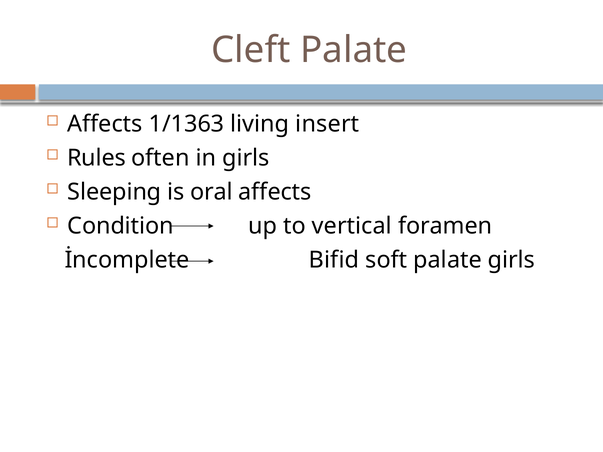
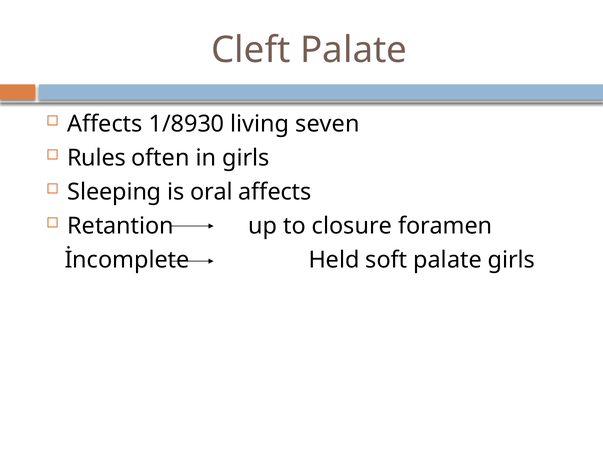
1/1363: 1/1363 -> 1/8930 (186, 124)
insert: insert -> seven (327, 124)
Condition: Condition -> Retantion (121, 226)
vertical: vertical -> closure (352, 226)
Bifid: Bifid -> Held (334, 260)
